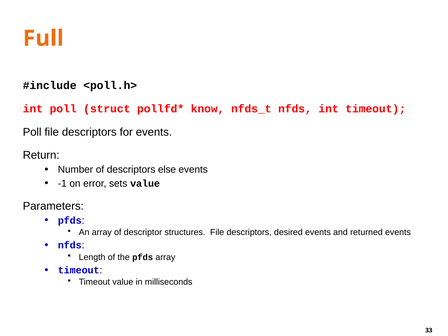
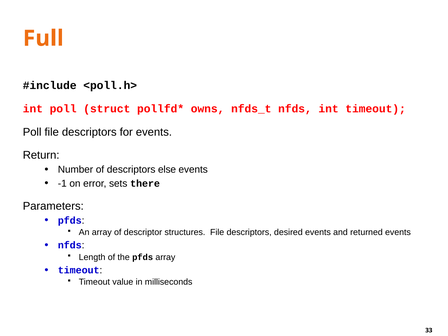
know: know -> owns (208, 109)
sets value: value -> there (145, 183)
